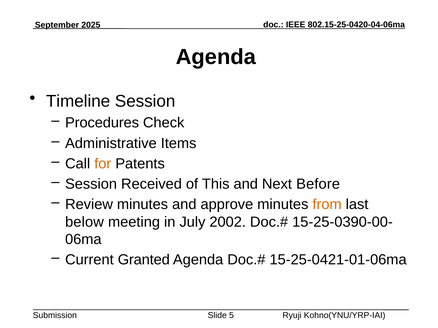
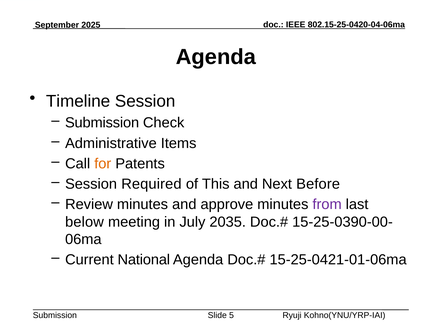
Procedures: Procedures -> Submission (102, 123)
Received: Received -> Required (151, 184)
from colour: orange -> purple (327, 205)
2002: 2002 -> 2035 (228, 222)
Granted: Granted -> National (144, 260)
